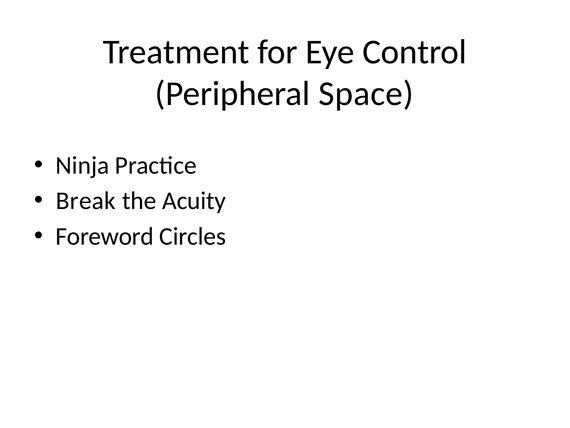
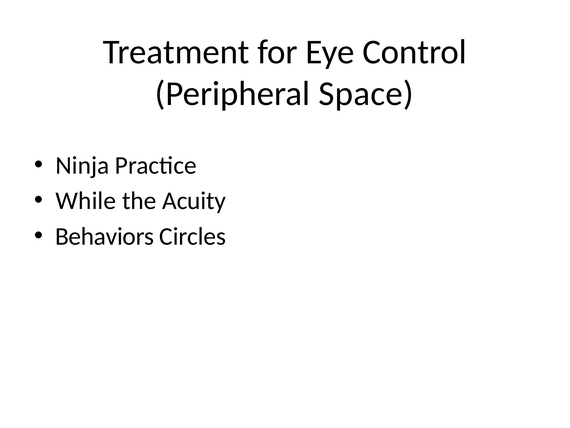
Break: Break -> While (86, 201)
Foreword: Foreword -> Behaviors (105, 236)
